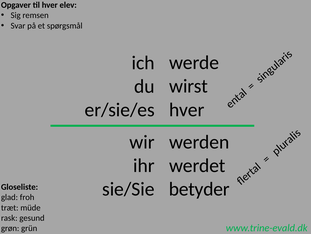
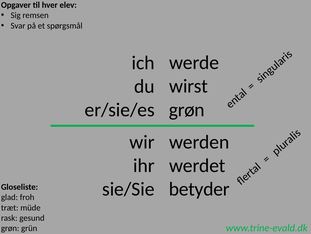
hver: hver -> grøn (187, 109)
